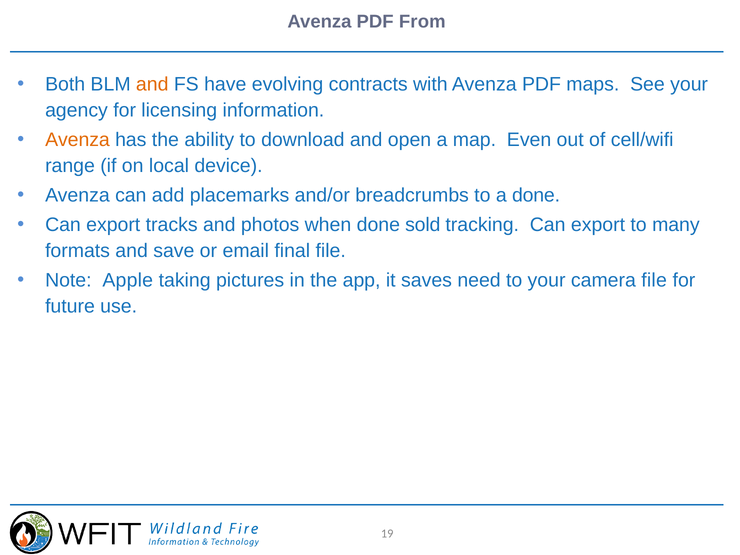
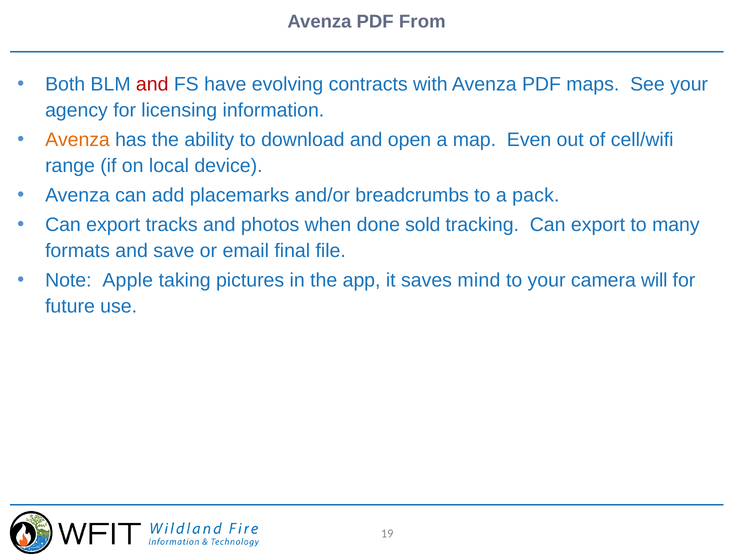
and colour: orange -> red (152, 84)
a done: done -> pack (536, 195)
need: need -> mind (479, 280)
camera file: file -> will (654, 280)
